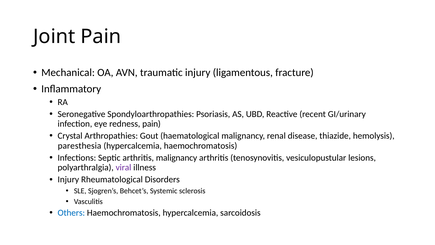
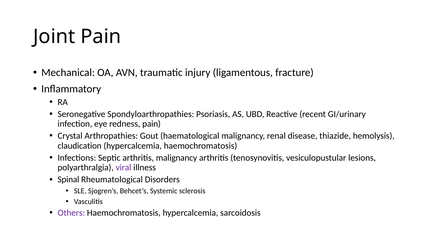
paresthesia: paresthesia -> claudication (80, 146)
Injury: Injury -> Spinal (68, 179)
Others colour: blue -> purple (71, 213)
